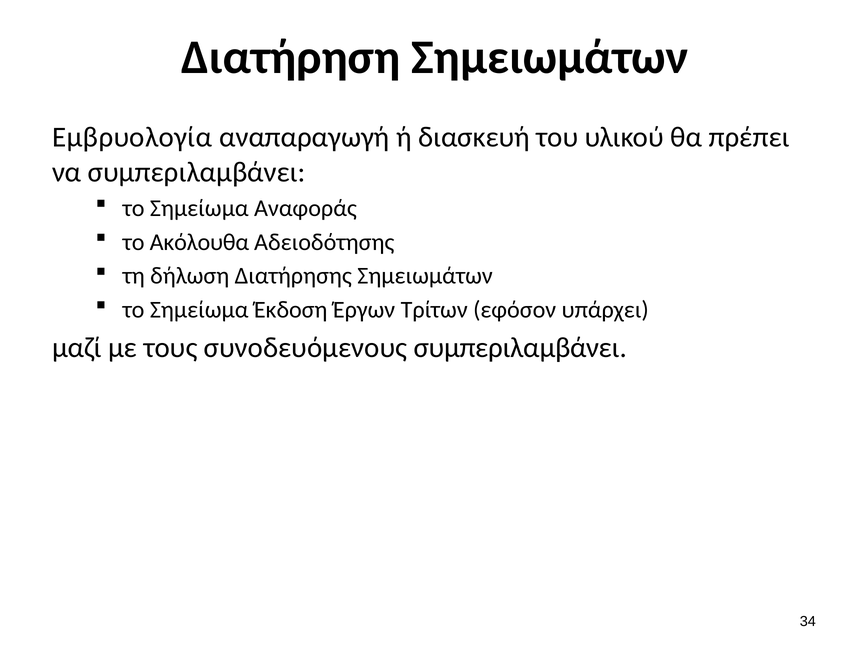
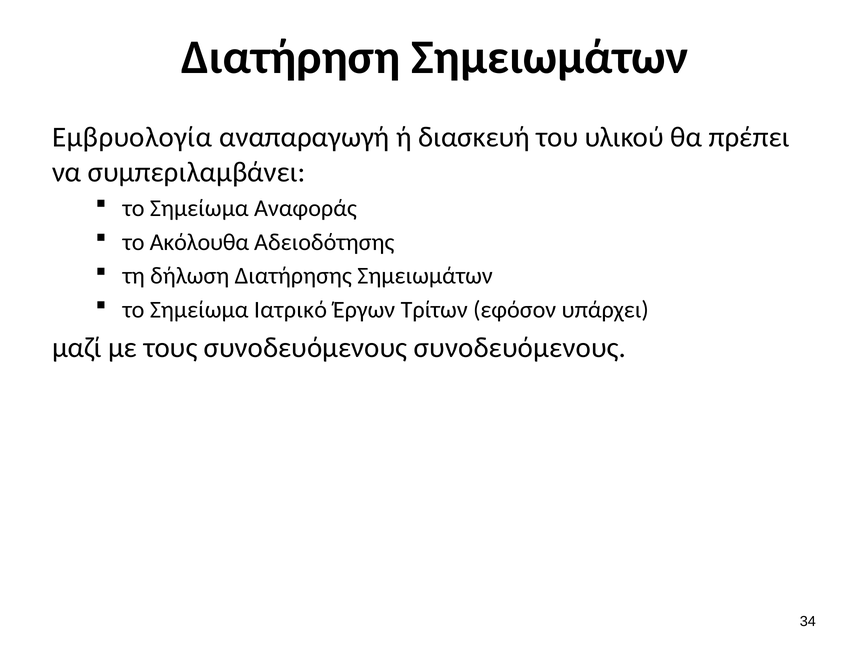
Έκδοση: Έκδοση -> Ιατρικό (291, 310)
συνοδευόμενους συμπεριλαμβάνει: συμπεριλαμβάνει -> συνοδευόμενους (520, 348)
